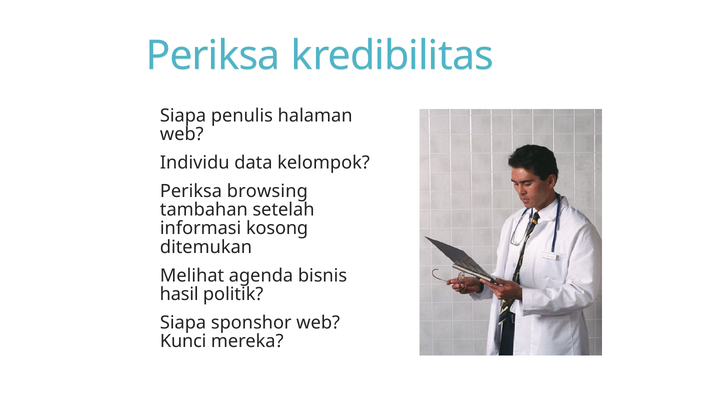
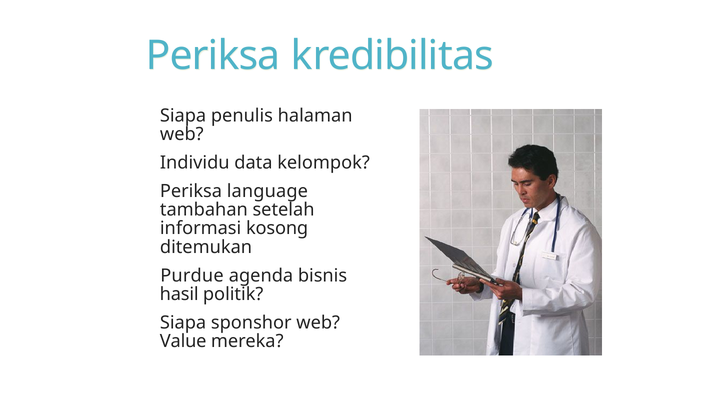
browsing: browsing -> language (267, 191)
Melihat: Melihat -> Purdue (192, 275)
Kunci: Kunci -> Value (183, 341)
